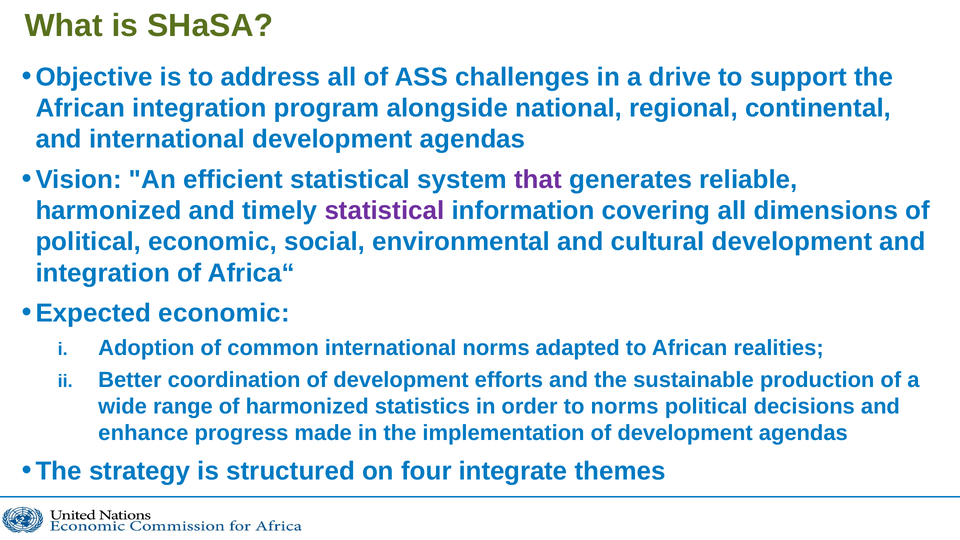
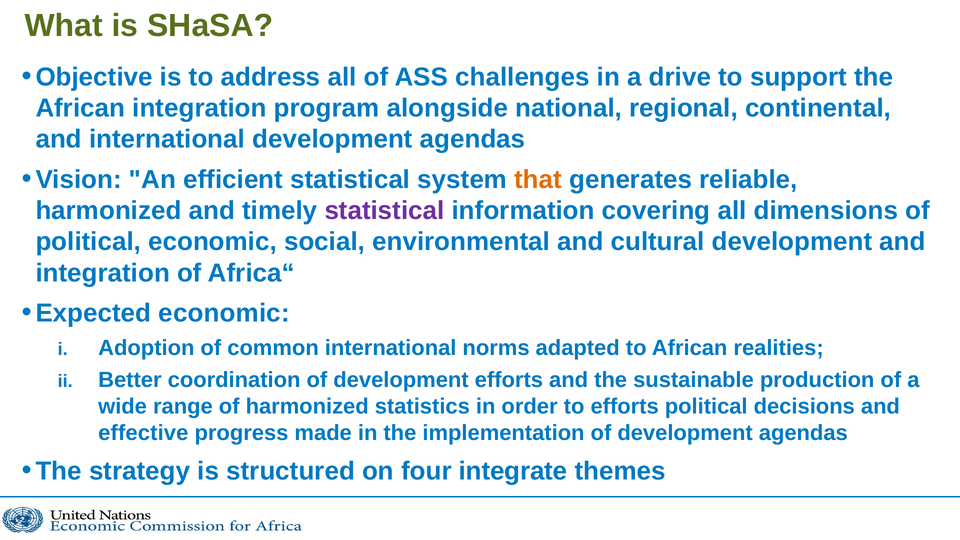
that colour: purple -> orange (538, 180)
to norms: norms -> efforts (625, 407)
enhance: enhance -> effective (143, 433)
